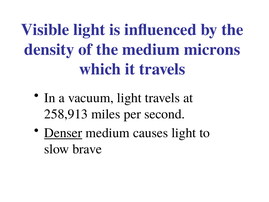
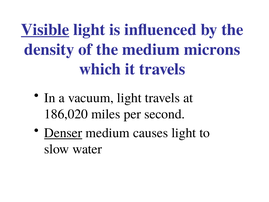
Visible underline: none -> present (45, 30)
258,913: 258,913 -> 186,020 (66, 114)
brave: brave -> water (87, 149)
